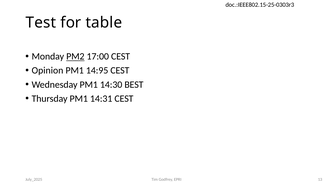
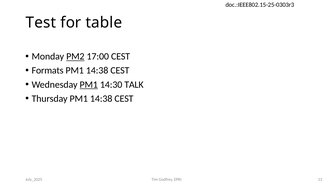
Opinion: Opinion -> Formats (48, 70)
14:95: 14:95 -> 14:38 (97, 70)
PM1 underline: none -> present (89, 84)
BEST: BEST -> TALK (134, 84)
Thursday PM1 14:31: 14:31 -> 14:38 (101, 98)
